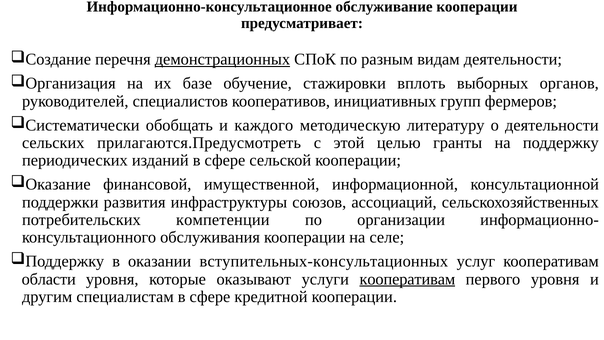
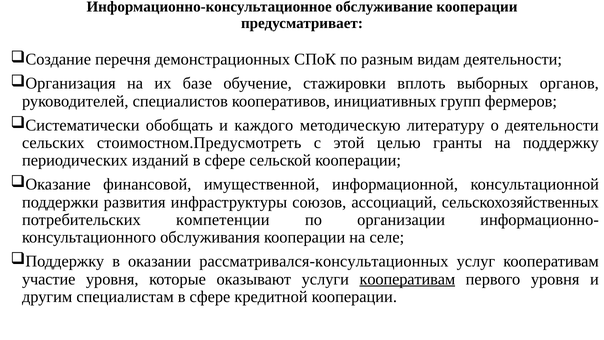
демонстрационных underline: present -> none (222, 60)
прилагаются.Предусмотреть: прилагаются.Предусмотреть -> стоимостном.Предусмотреть (199, 143)
вступительных-консультационных: вступительных-консультационных -> рассматривался-консультационных (324, 261)
области: области -> участие (49, 279)
